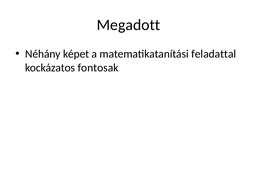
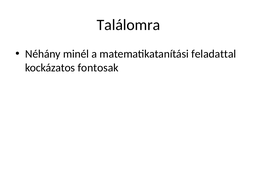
Megadott: Megadott -> Találomra (128, 25)
képet: képet -> minél (76, 54)
